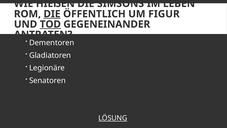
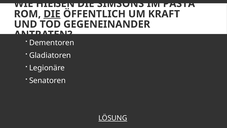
LEBEN: LEBEN -> PASTA (179, 4)
FIGUR: FIGUR -> KRAFT (164, 14)
TOD underline: present -> none (50, 24)
